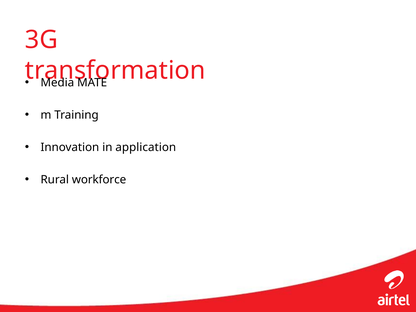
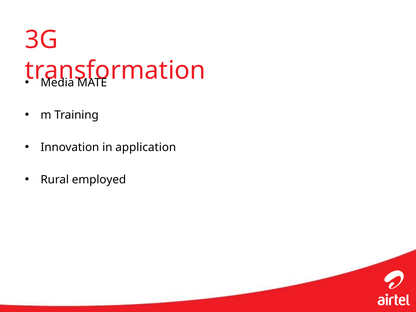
workforce: workforce -> employed (99, 180)
